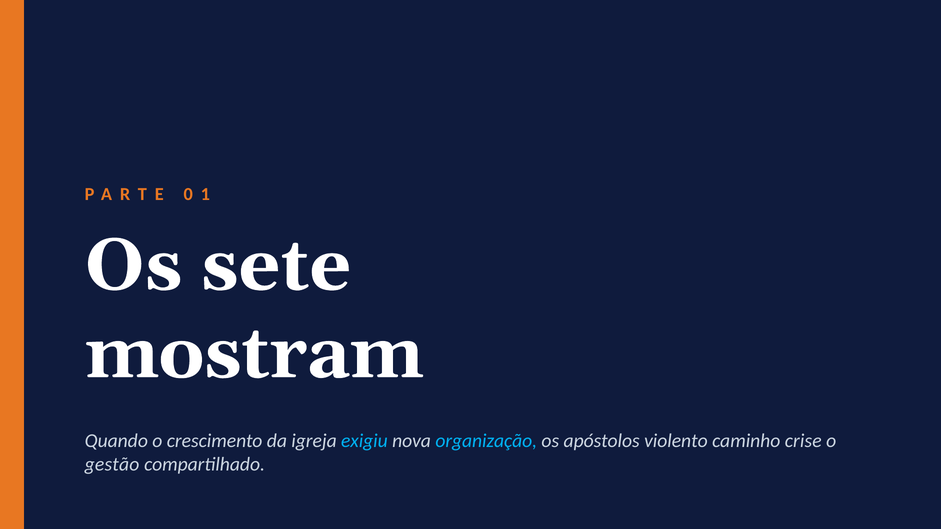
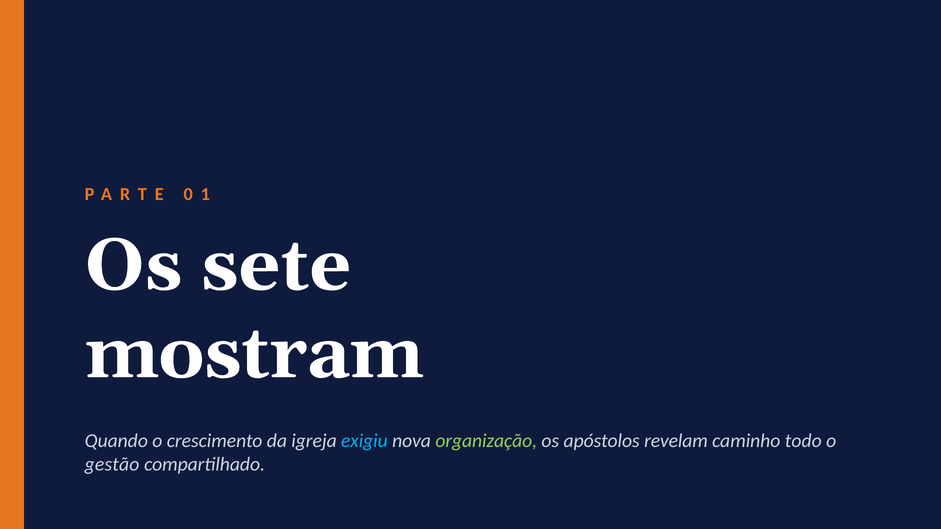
organização colour: light blue -> light green (486, 441)
violento: violento -> revelam (676, 441)
crise: crise -> todo (803, 441)
